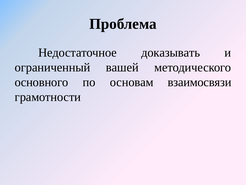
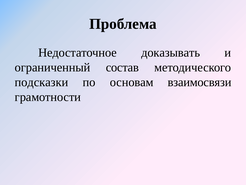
вашей: вашей -> состав (122, 67)
основного: основного -> подсказки (42, 82)
